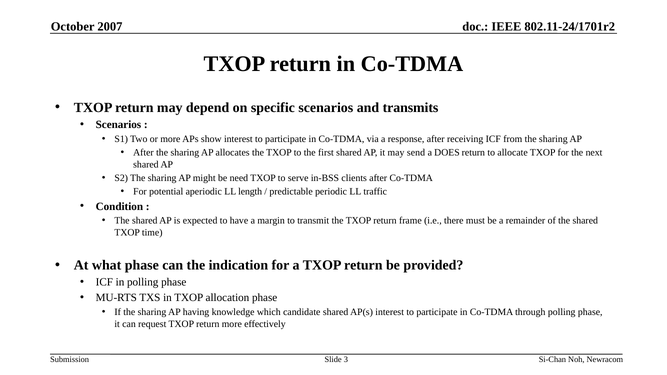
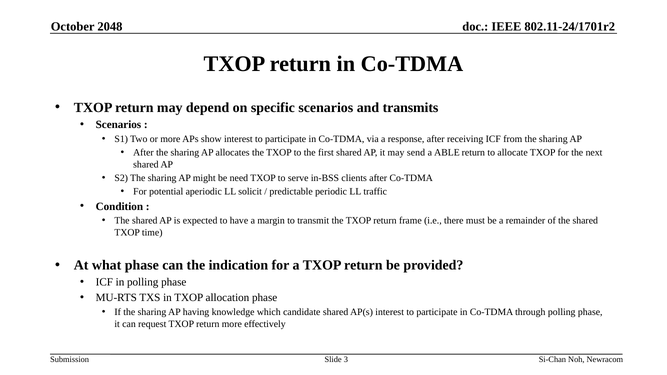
2007: 2007 -> 2048 (110, 27)
DOES: DOES -> ABLE (447, 153)
length: length -> solicit (250, 192)
